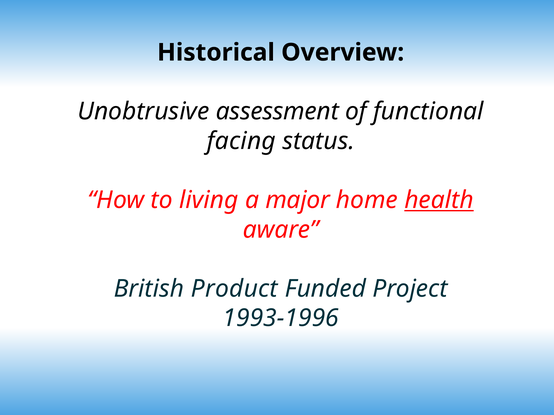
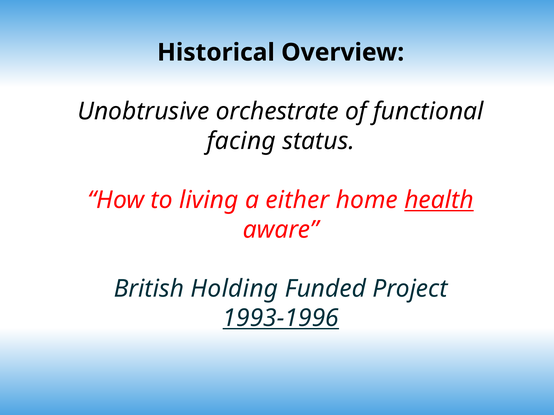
assessment: assessment -> orchestrate (277, 112)
major: major -> either (297, 200)
Product: Product -> Holding (234, 289)
1993-1996 underline: none -> present (281, 318)
